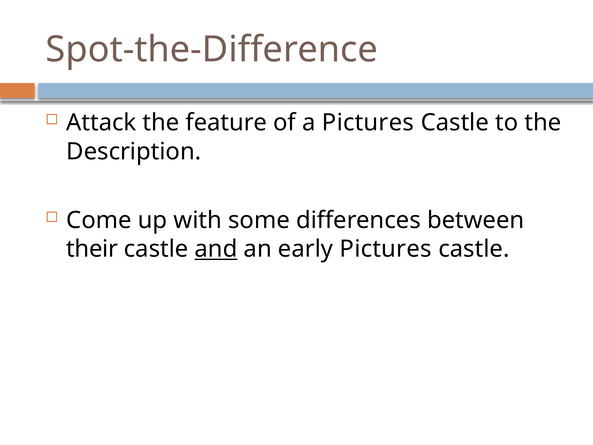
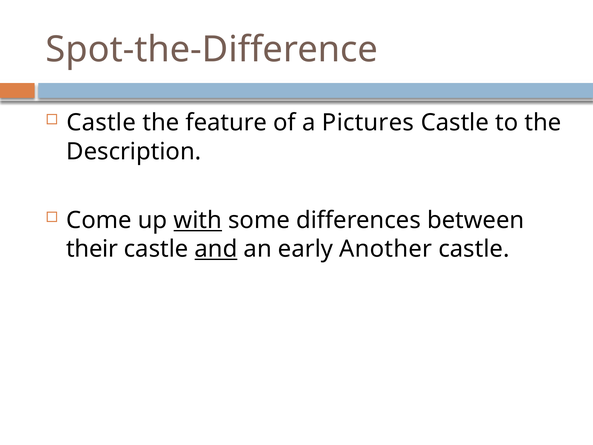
Attack: Attack -> Castle (101, 123)
with underline: none -> present (198, 220)
early Pictures: Pictures -> Another (386, 249)
